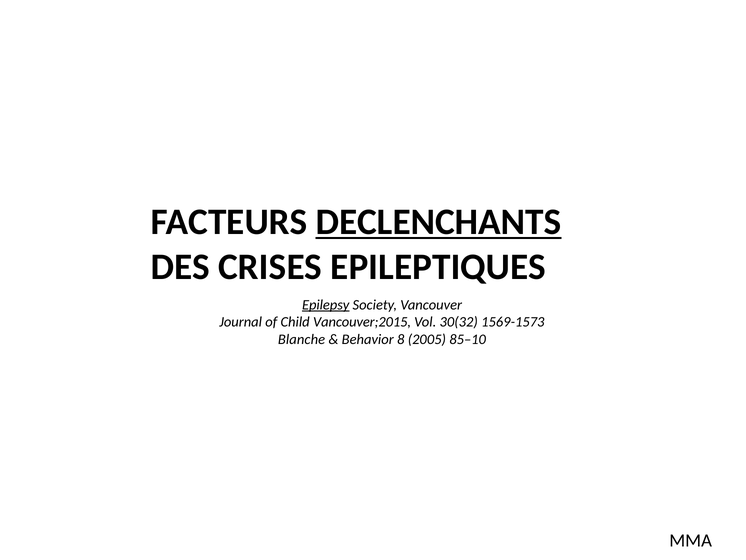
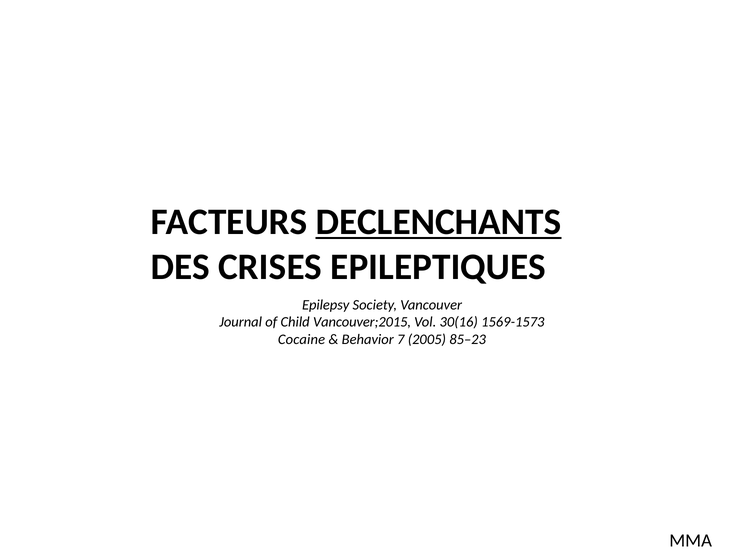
Epilepsy underline: present -> none (326, 304)
30(32: 30(32 -> 30(16 (459, 322)
Blanche: Blanche -> Cocaine (302, 339)
8: 8 -> 7 (401, 339)
85–10: 85–10 -> 85–23 (468, 339)
